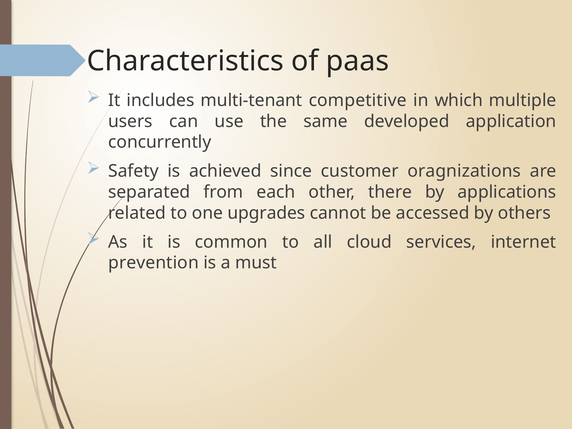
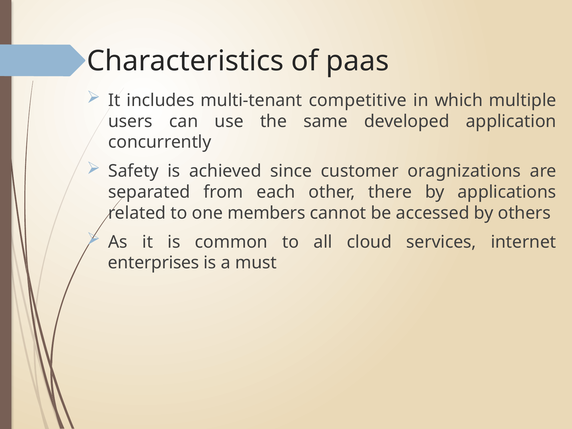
upgrades: upgrades -> members (266, 213)
prevention: prevention -> enterprises (154, 263)
